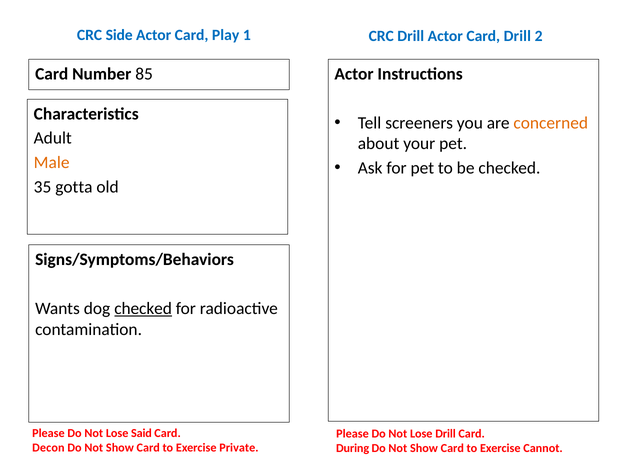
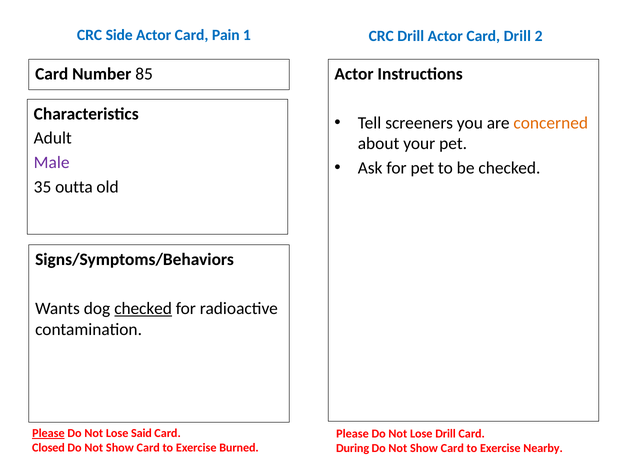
Play: Play -> Pain (226, 35)
Male colour: orange -> purple (52, 162)
gotta: gotta -> outta (74, 187)
Please underline: none -> present (48, 433)
Decon: Decon -> Closed (48, 448)
Private: Private -> Burned (239, 448)
Cannot: Cannot -> Nearby (543, 448)
